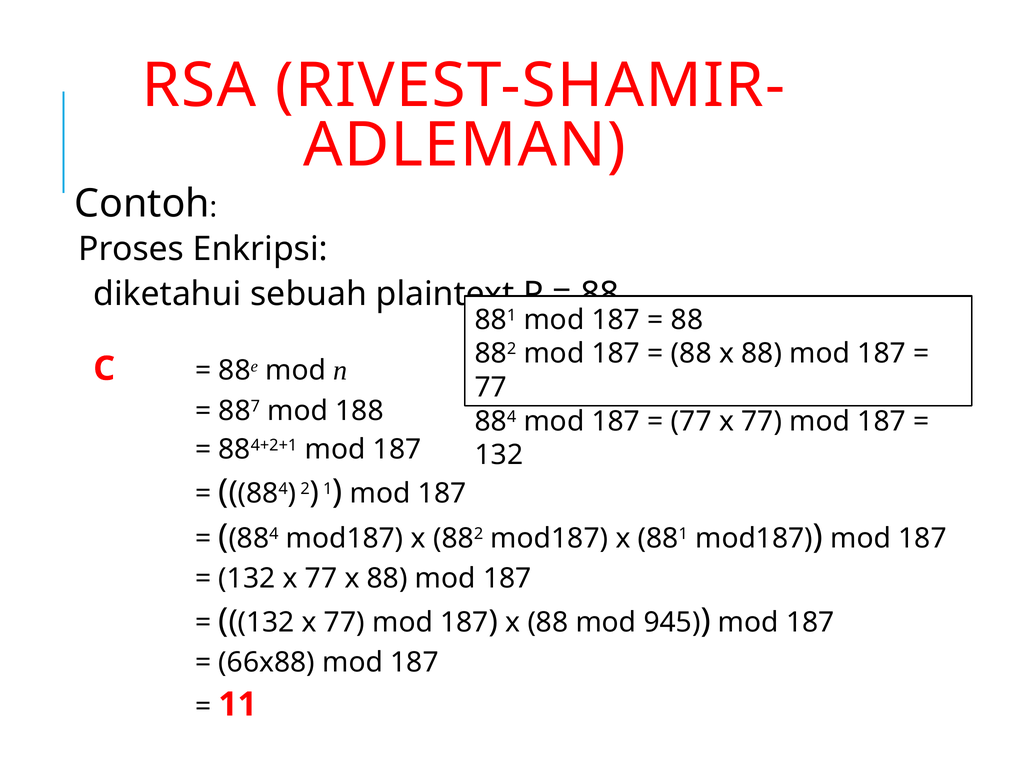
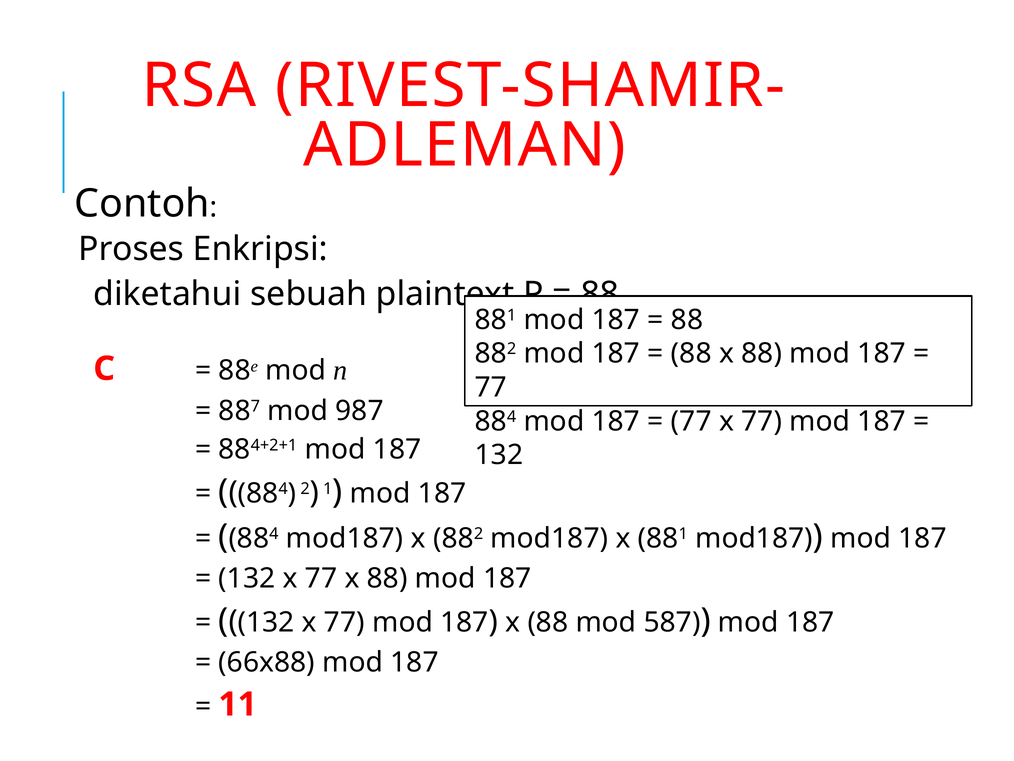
188: 188 -> 987 (360, 410)
945: 945 -> 587 (672, 622)
